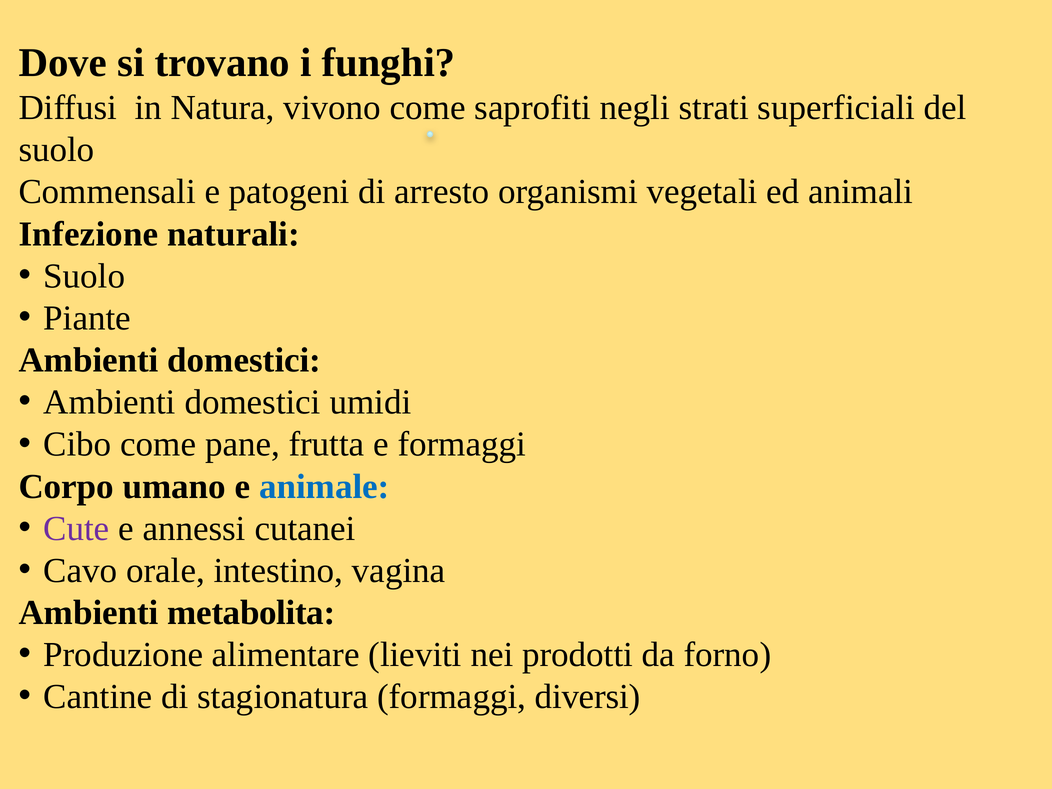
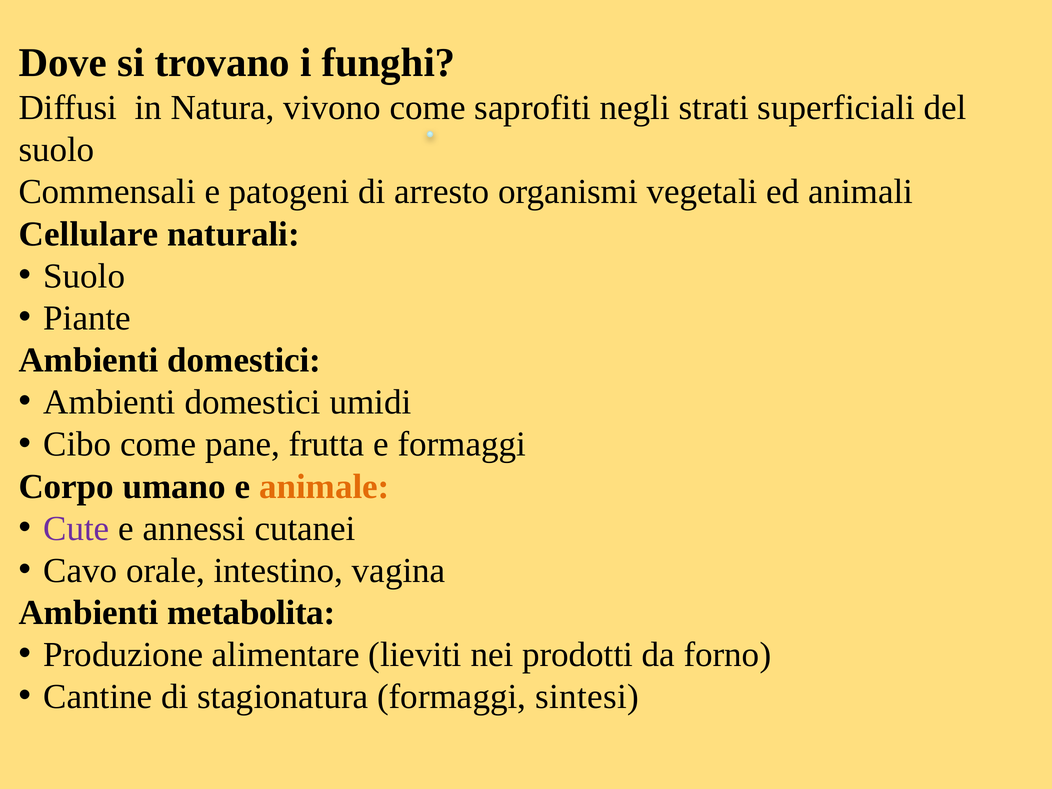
Infezione: Infezione -> Cellulare (89, 234)
animale colour: blue -> orange (324, 486)
diversi: diversi -> sintesi (587, 697)
